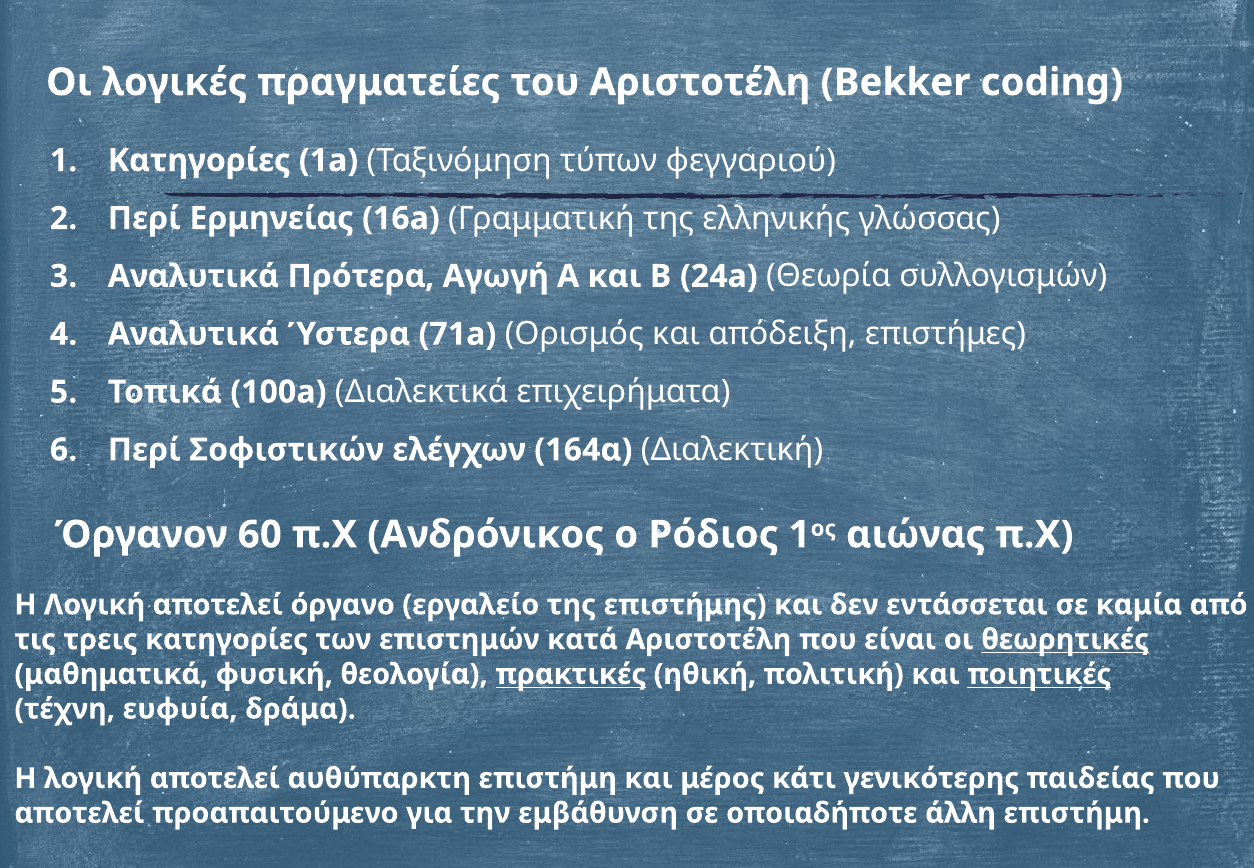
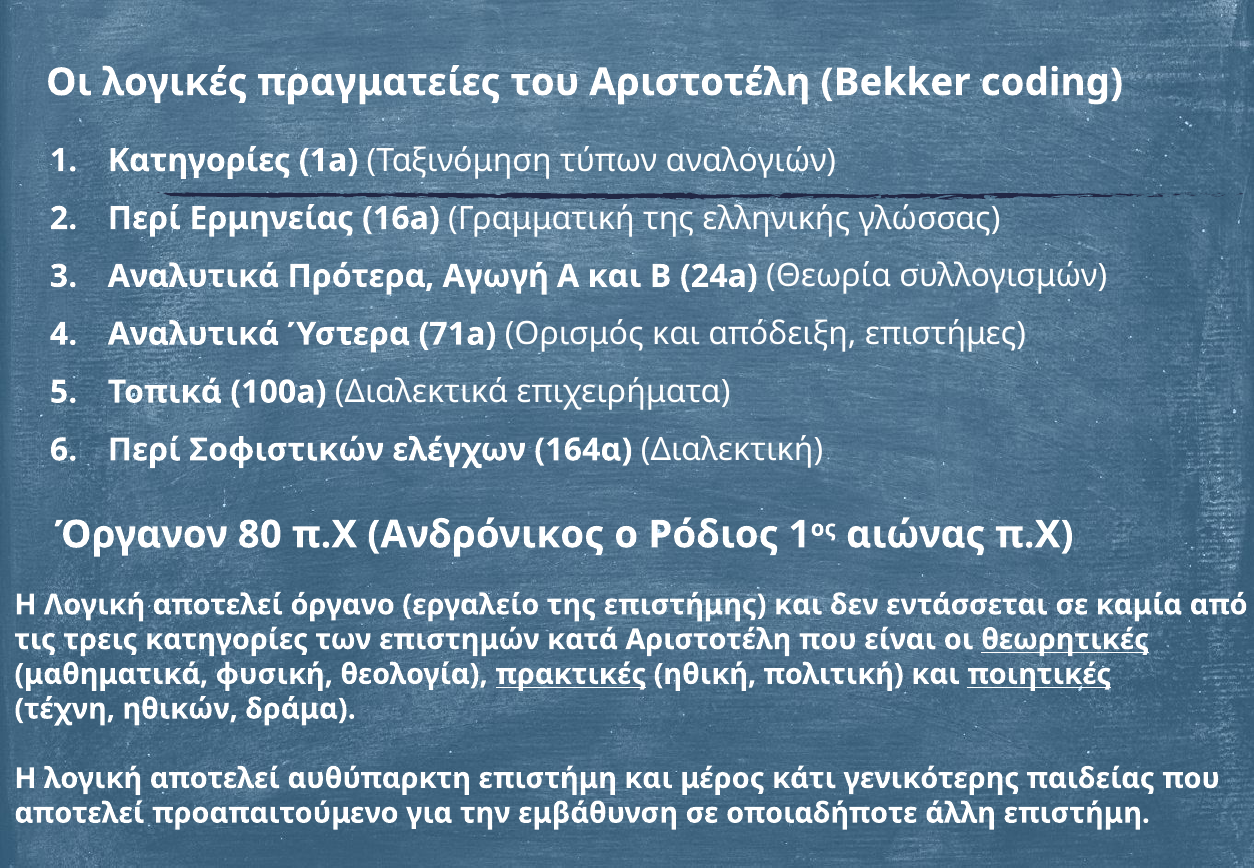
φεγγαριού: φεγγαριού -> αναλογιών (751, 161)
60: 60 -> 80 (260, 535)
ευφυία: ευφυία -> ηθικών (180, 709)
